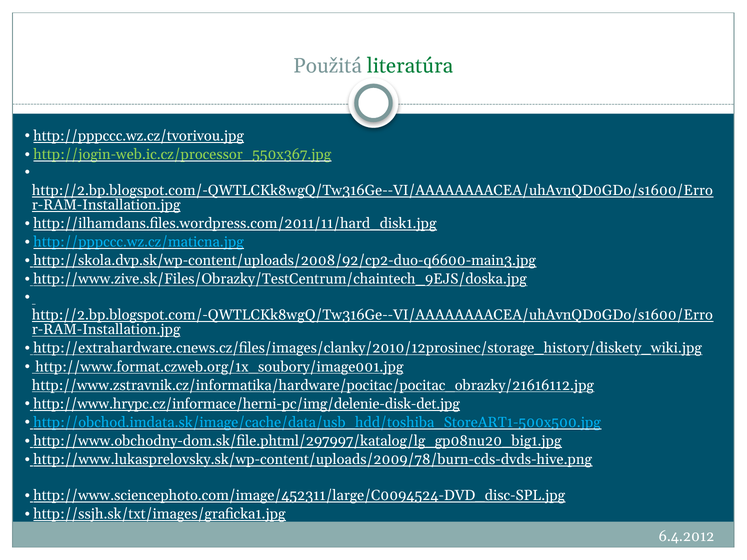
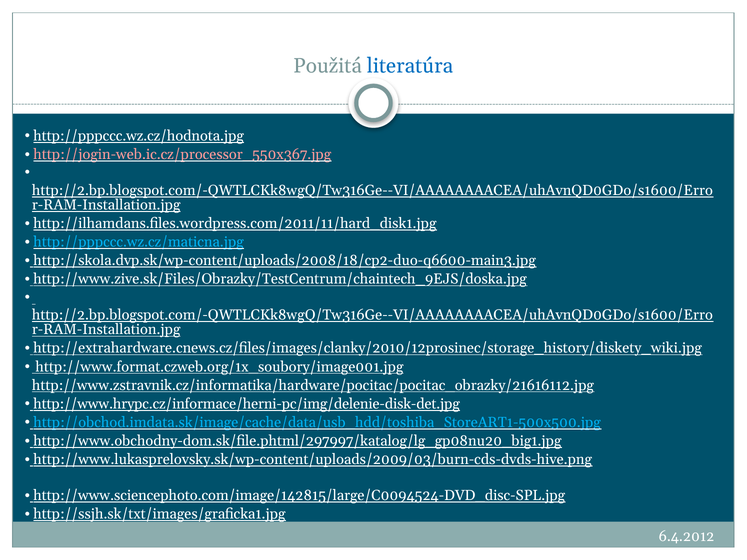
literatúra colour: green -> blue (410, 66)
http://pppccc.wz.cz/tvorivou.jpg: http://pppccc.wz.cz/tvorivou.jpg -> http://pppccc.wz.cz/hodnota.jpg (139, 136)
http://jogin-web.ic.cz/processor_550x367.jpg colour: light green -> pink (182, 154)
http://skola.dvp.sk/wp-content/uploads/2008/92/cp2-duo-q6600-main3.jpg: http://skola.dvp.sk/wp-content/uploads/2008/92/cp2-duo-q6600-main3.jpg -> http://skola.dvp.sk/wp-content/uploads/2008/18/cp2-duo-q6600-main3.jpg (285, 261)
http://www.lukasprelovsky.sk/wp-content/uploads/2009/78/burn-cds-dvds-hive.png: http://www.lukasprelovsky.sk/wp-content/uploads/2009/78/burn-cds-dvds-hive.png -> http://www.lukasprelovsky.sk/wp-content/uploads/2009/03/burn-cds-dvds-hive.png (313, 460)
http://www.sciencephoto.com/image/452311/large/C0094524-DVD_disc-SPL.jpg: http://www.sciencephoto.com/image/452311/large/C0094524-DVD_disc-SPL.jpg -> http://www.sciencephoto.com/image/142815/large/C0094524-DVD_disc-SPL.jpg (299, 496)
